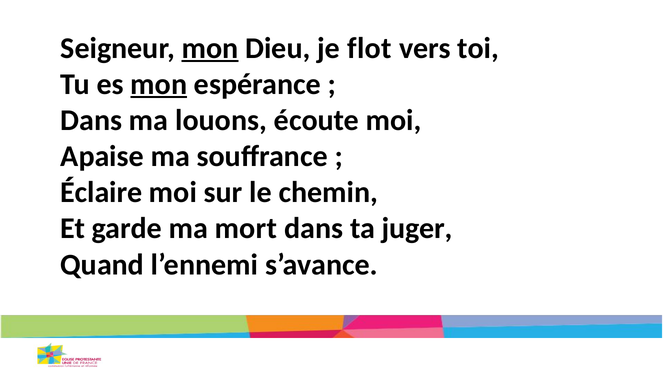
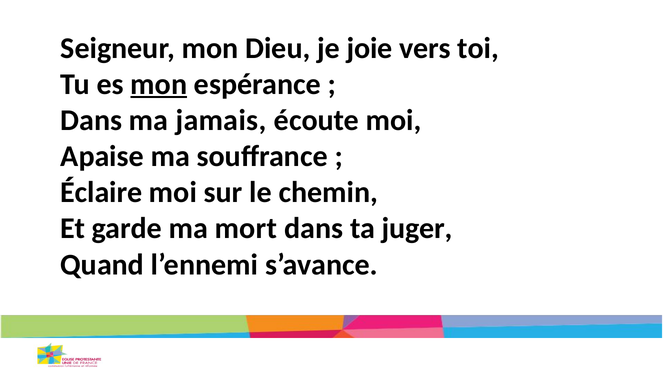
mon underline: present -> none (210, 48)
flot: flot -> joie (370, 48)
louons: louons -> jamais (221, 120)
